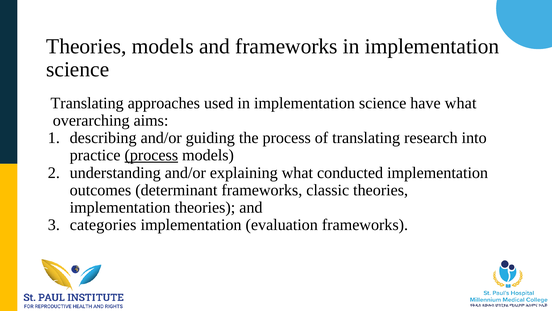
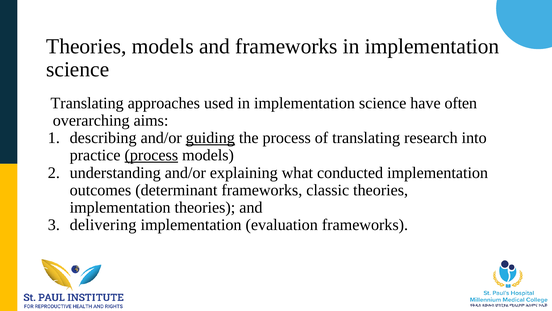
have what: what -> often (461, 103)
guiding underline: none -> present (210, 138)
categories: categories -> delivering (103, 225)
